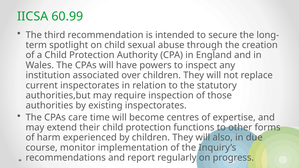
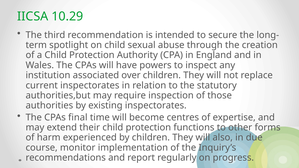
60.99: 60.99 -> 10.29 (67, 16)
care: care -> final (78, 117)
